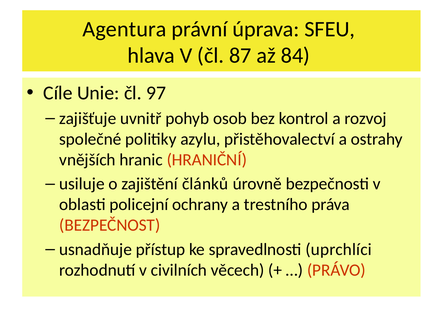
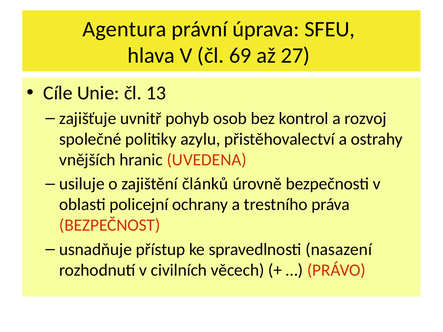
87: 87 -> 69 (240, 56)
84: 84 -> 27 (295, 56)
97: 97 -> 13 (156, 93)
HRANIČNÍ: HRANIČNÍ -> UVEDENA (207, 160)
uprchlíci: uprchlíci -> nasazení (339, 250)
